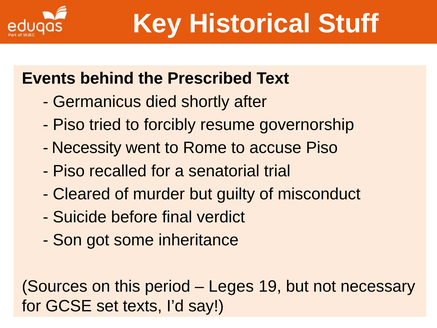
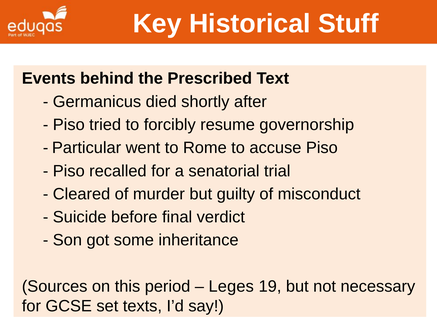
Necessity: Necessity -> Particular (87, 148)
